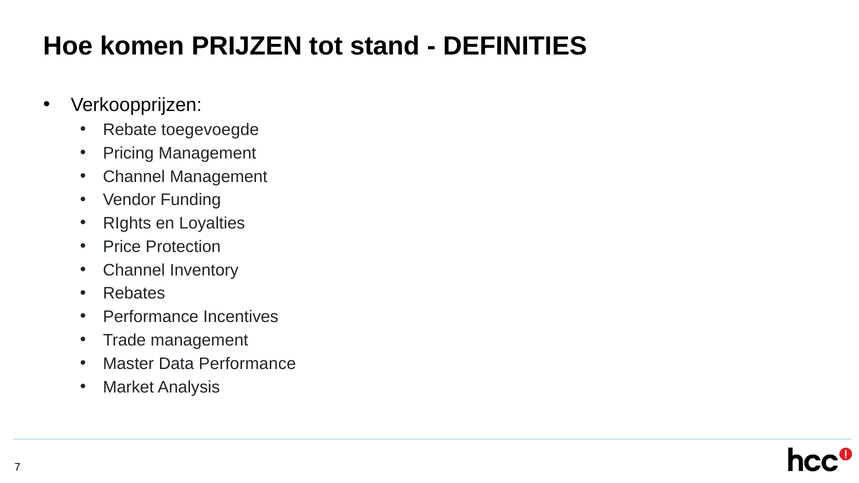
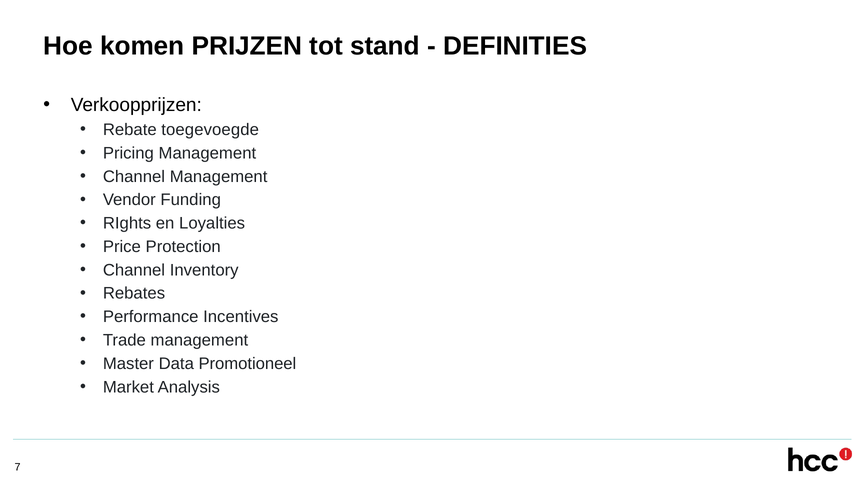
Data Performance: Performance -> Promotioneel (247, 364)
